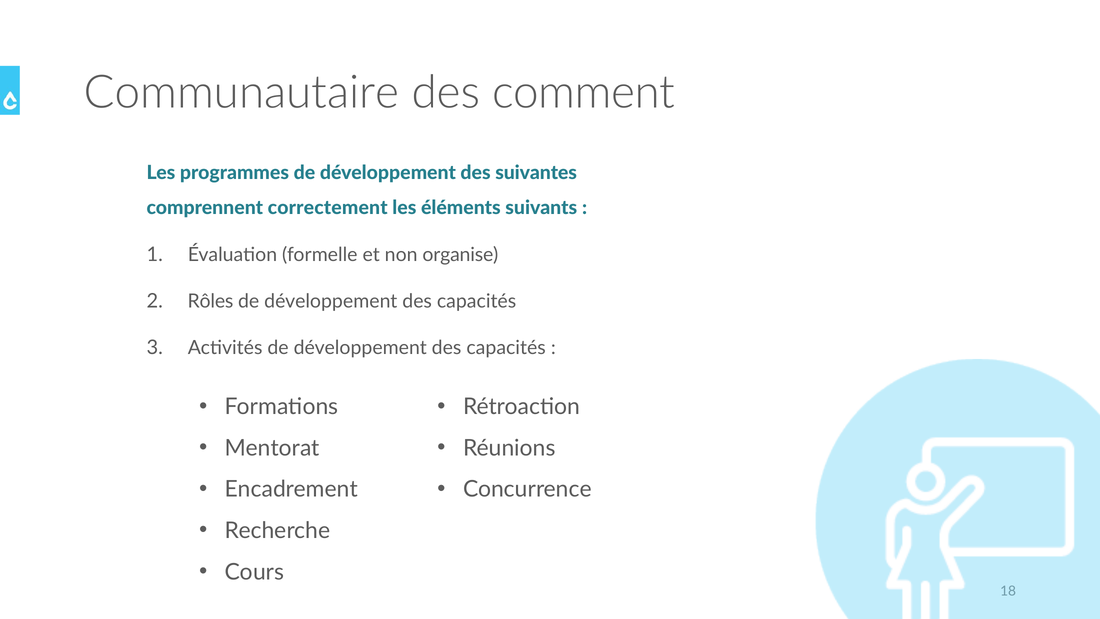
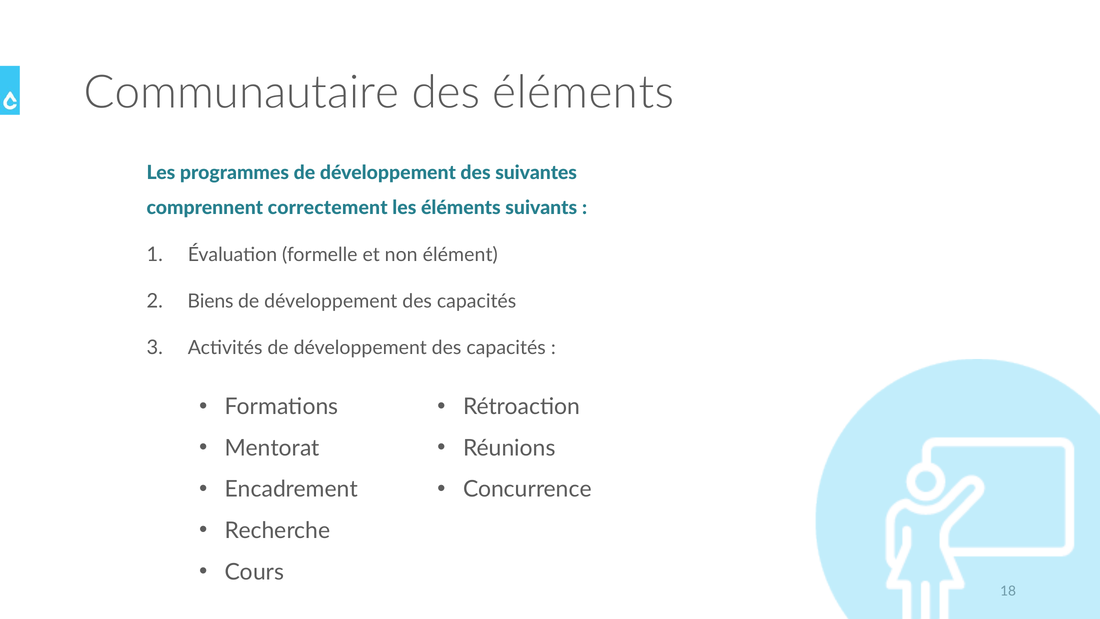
des comment: comment -> éléments (583, 92)
organise: organise -> élément (460, 255)
Rôles: Rôles -> Biens (211, 301)
